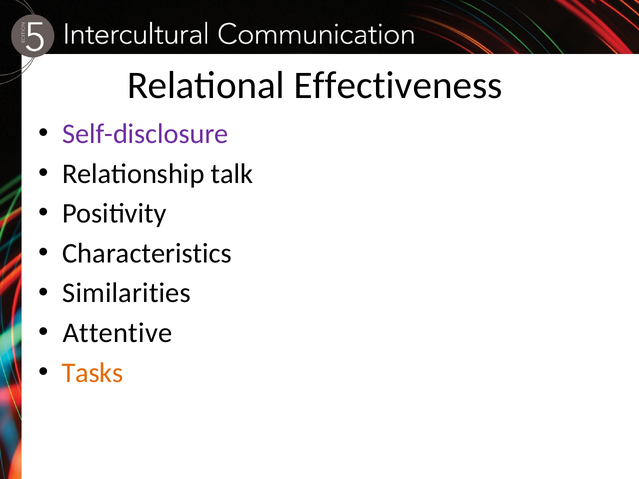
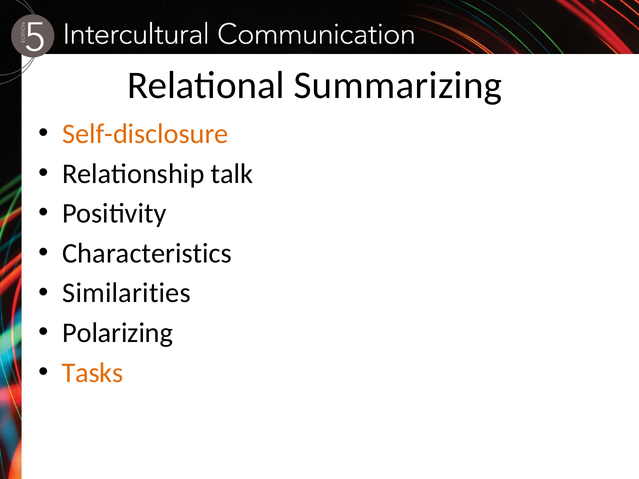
Effectiveness: Effectiveness -> Summarizing (398, 85)
Self-disclosure colour: purple -> orange (145, 134)
Attentive: Attentive -> Polarizing (118, 333)
